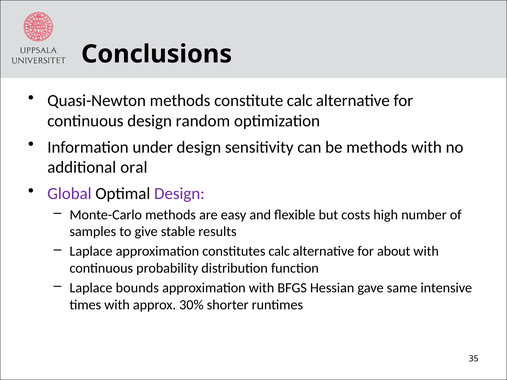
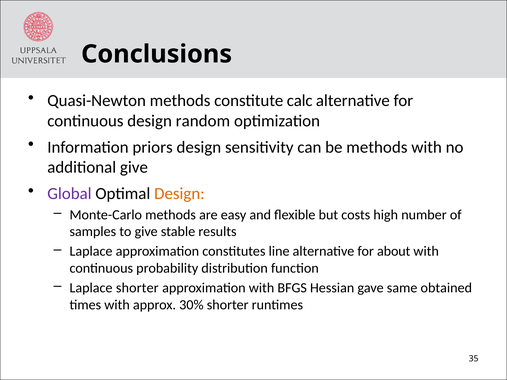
under: under -> priors (153, 147)
additional oral: oral -> give (134, 167)
Design colour: purple -> orange (179, 194)
constitutes calc: calc -> line (279, 252)
Laplace bounds: bounds -> shorter (137, 288)
intensive: intensive -> obtained (446, 288)
